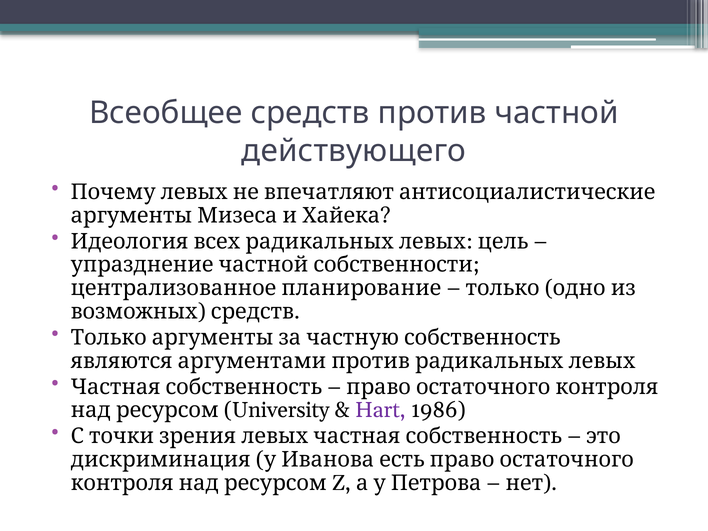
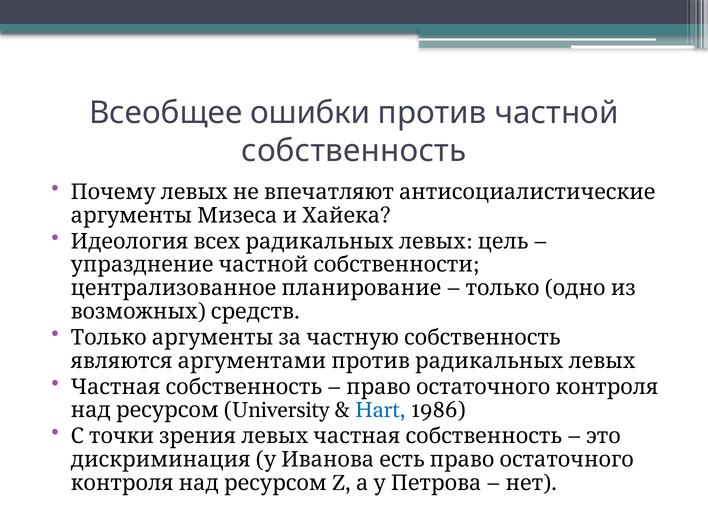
Всеобщее средств: средств -> ошибки (310, 113)
действующего: действующего -> собственность (354, 151)
Hart colour: purple -> blue (380, 410)
